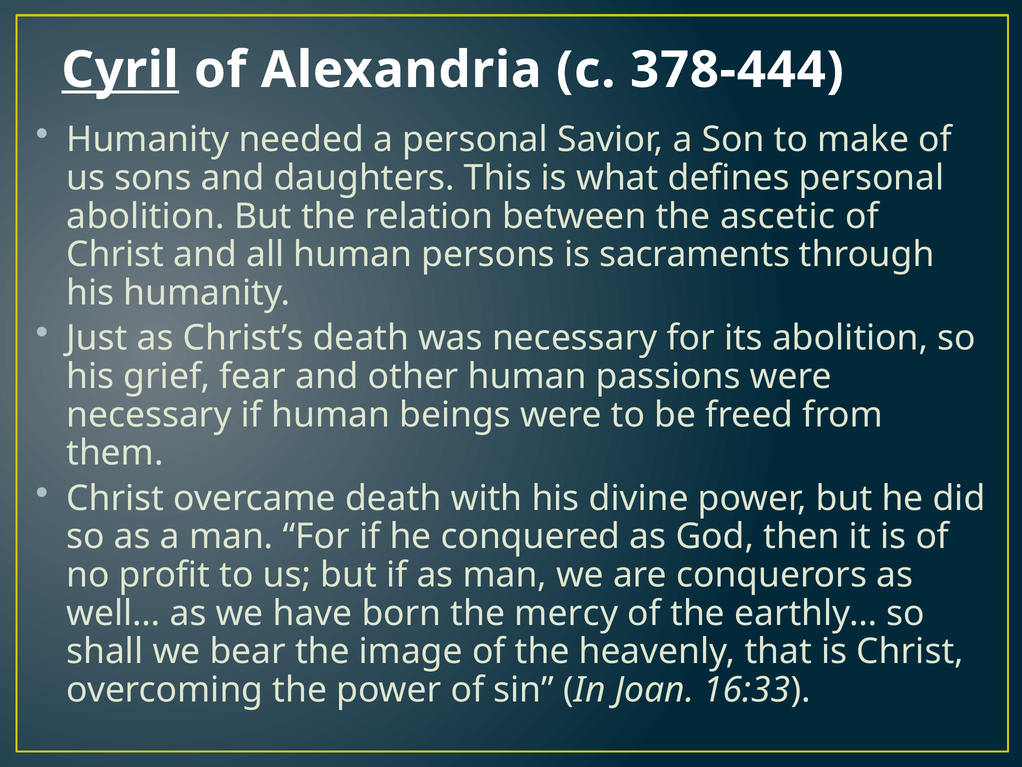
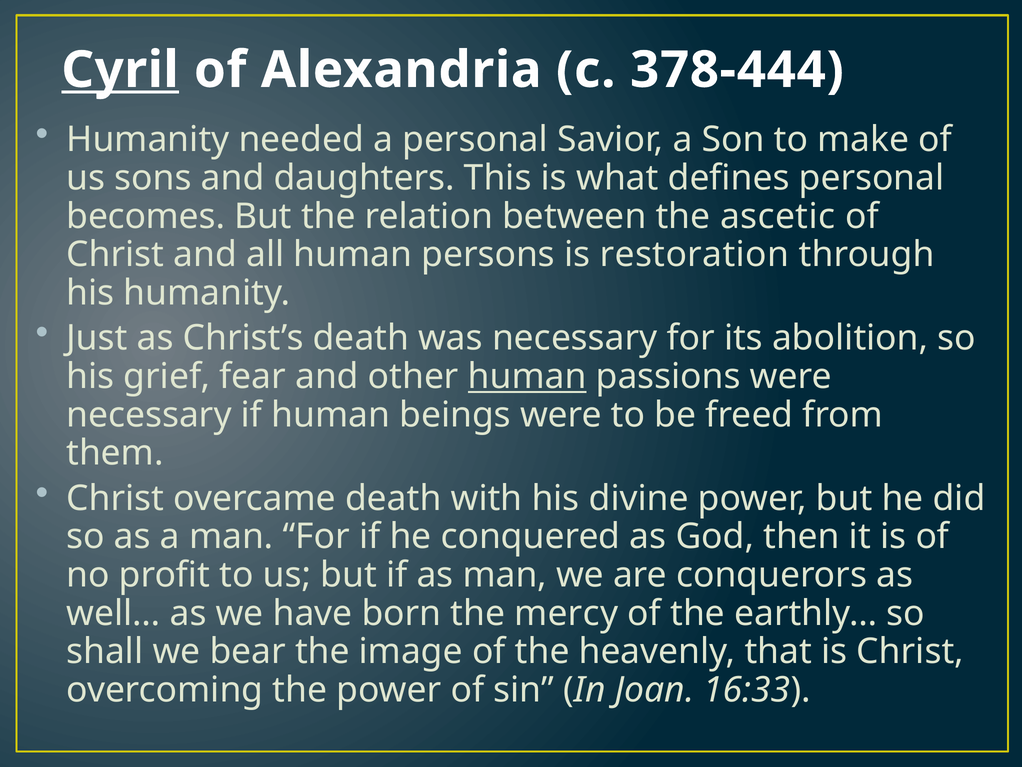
abolition: abolition -> becomes (146, 216)
sacraments: sacraments -> restoration (694, 255)
human underline: none -> present (527, 376)
